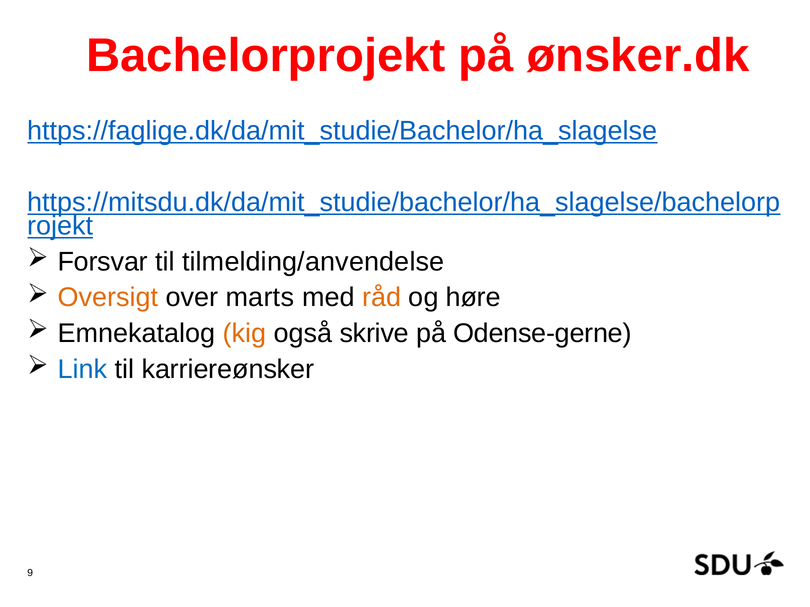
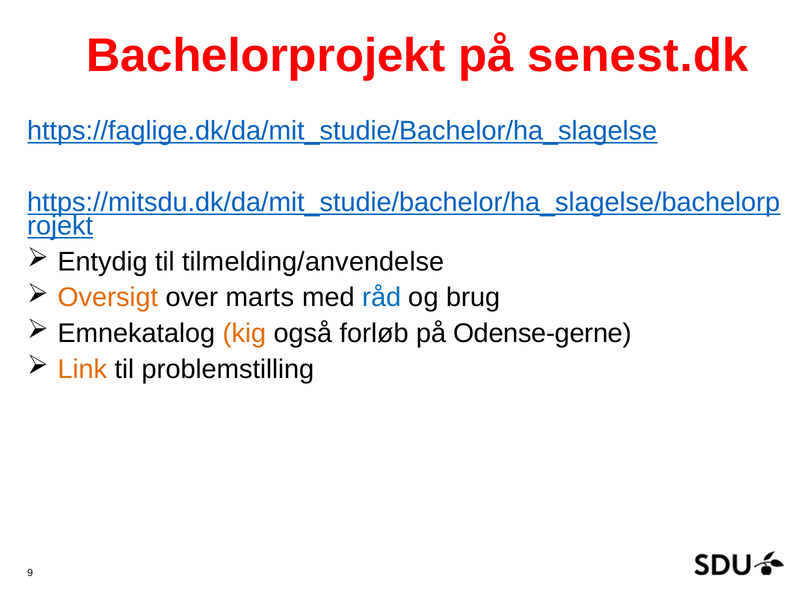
ønsker.dk: ønsker.dk -> senest.dk (638, 56)
Forsvar: Forsvar -> Entydig (103, 262)
råd colour: orange -> blue (382, 298)
høre: høre -> brug (473, 298)
skrive: skrive -> forløb (374, 334)
Link colour: blue -> orange (82, 370)
karriereønsker: karriereønsker -> problemstilling (228, 370)
